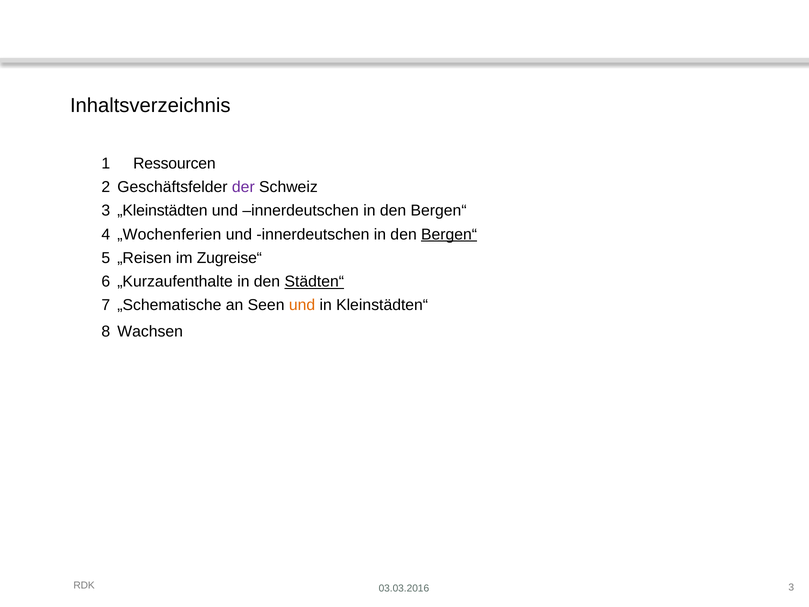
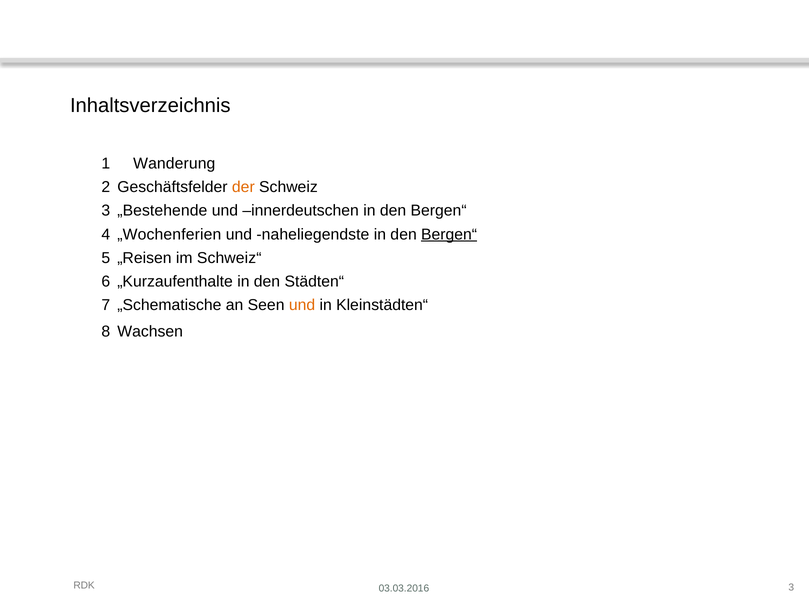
Ressourcen: Ressourcen -> Wanderung (174, 163)
der colour: purple -> orange (243, 187)
„Kleinstädten: „Kleinstädten -> „Bestehende (162, 211)
innerdeutschen: innerdeutschen -> naheliegendste (313, 234)
Zugreise“: Zugreise“ -> Schweiz“ (229, 258)
Städten“ underline: present -> none (314, 281)
